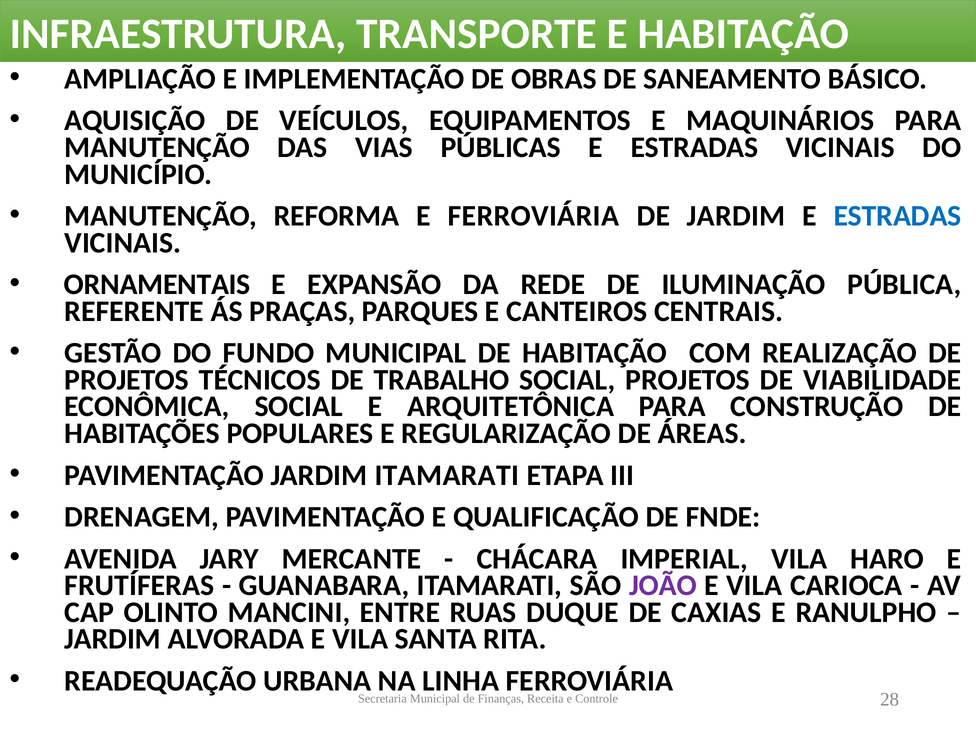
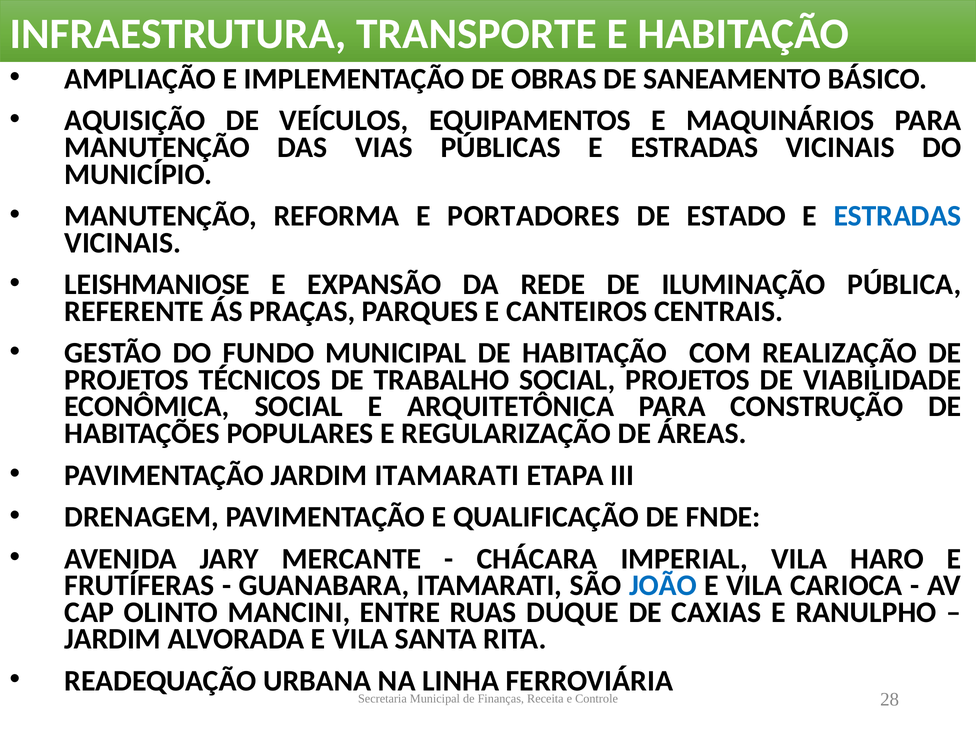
E FERROVIÁRIA: FERROVIÁRIA -> PORTADORES (534, 216)
DE JARDIM: JARDIM -> ESTADO (736, 216)
ORNAMENTAIS: ORNAMENTAIS -> LEISHMANIOSE (157, 284)
JOÃO colour: purple -> blue (663, 585)
